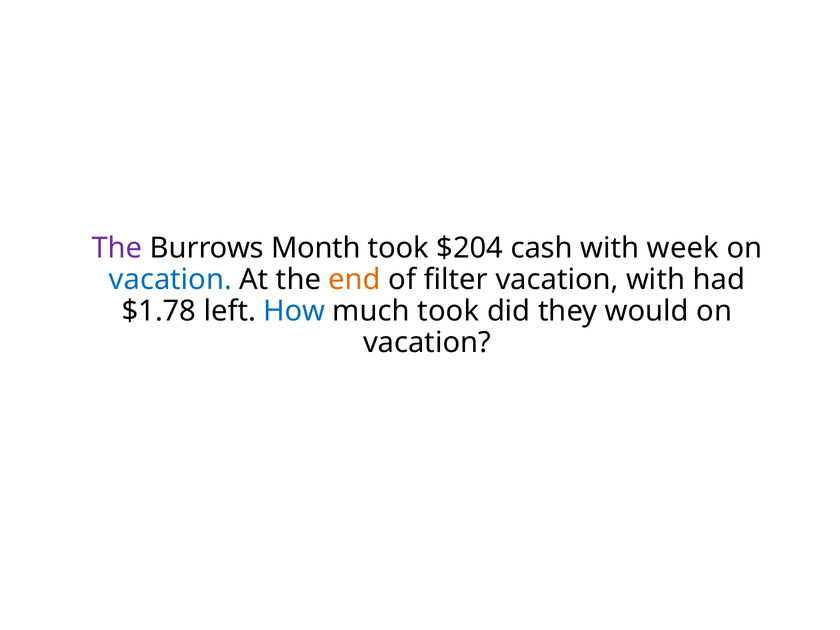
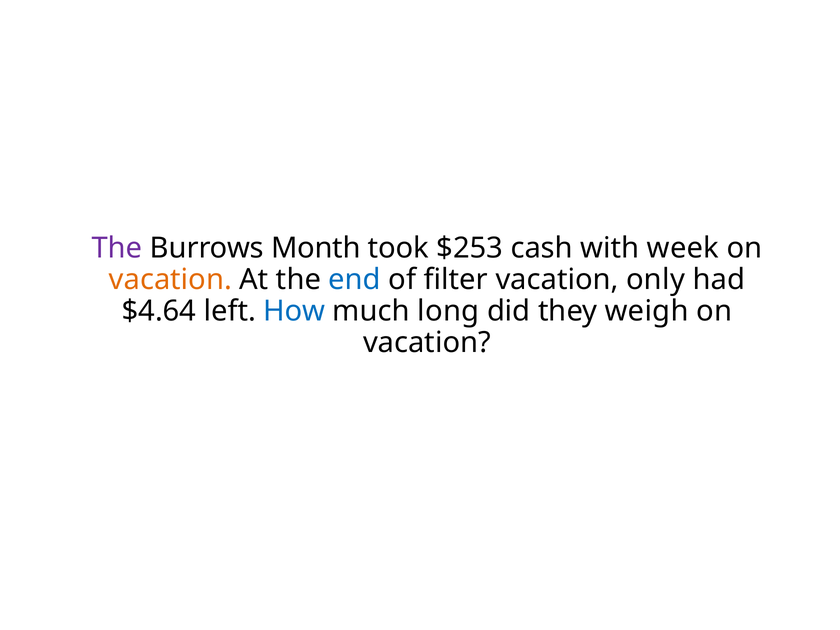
$204: $204 -> $253 (470, 248)
vacation colour: blue -> orange (170, 280)
end colour: orange -> blue (355, 280)
vacation with: with -> only (655, 280)
$1.78: $1.78 -> $4.64 (159, 311)
much took: took -> long (448, 311)
would: would -> weigh (647, 311)
